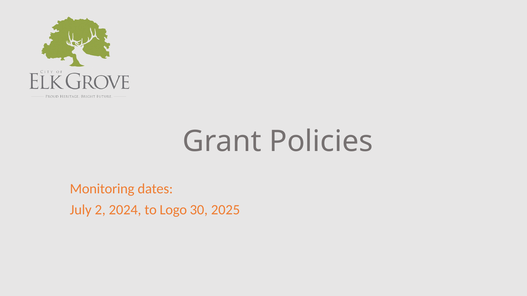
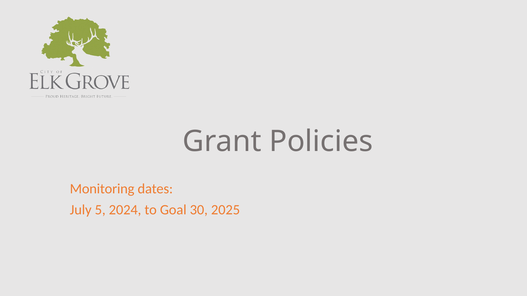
2: 2 -> 5 (100, 210)
Logo: Logo -> Goal (173, 210)
